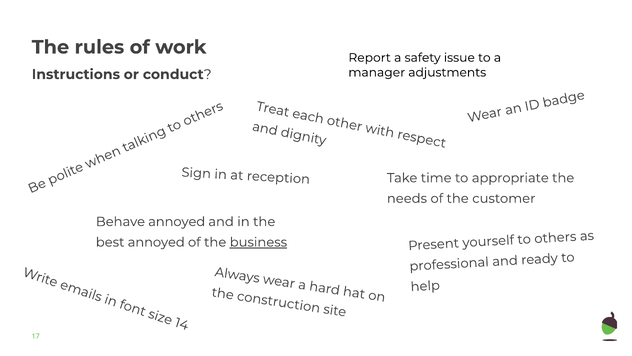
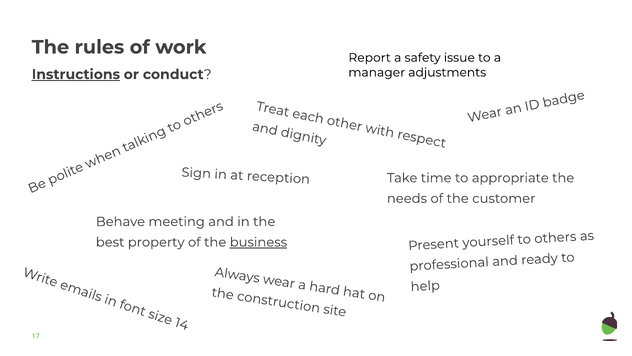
Instructions underline: none -> present (76, 74)
Behave annoyed: annoyed -> meeting (177, 221)
best annoyed: annoyed -> property (156, 242)
